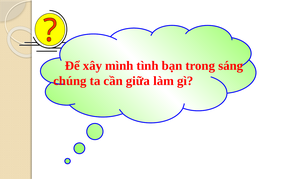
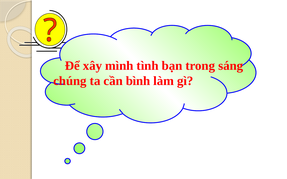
giữa: giữa -> bình (138, 81)
